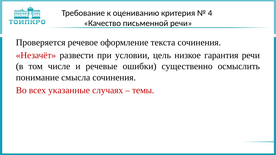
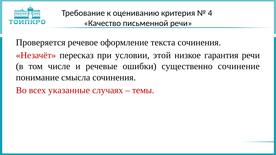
развести: развести -> пересказ (77, 55)
цель: цель -> этой (162, 55)
осмыслить: осмыслить -> сочинение (239, 66)
